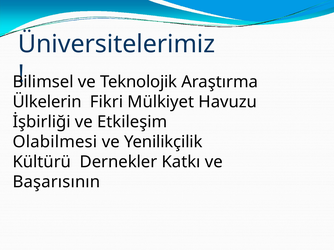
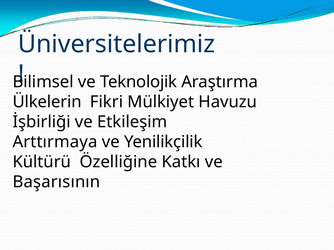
Olabilmesi: Olabilmesi -> Arttırmaya (55, 142)
Dernekler: Dernekler -> Özelliğine (118, 162)
